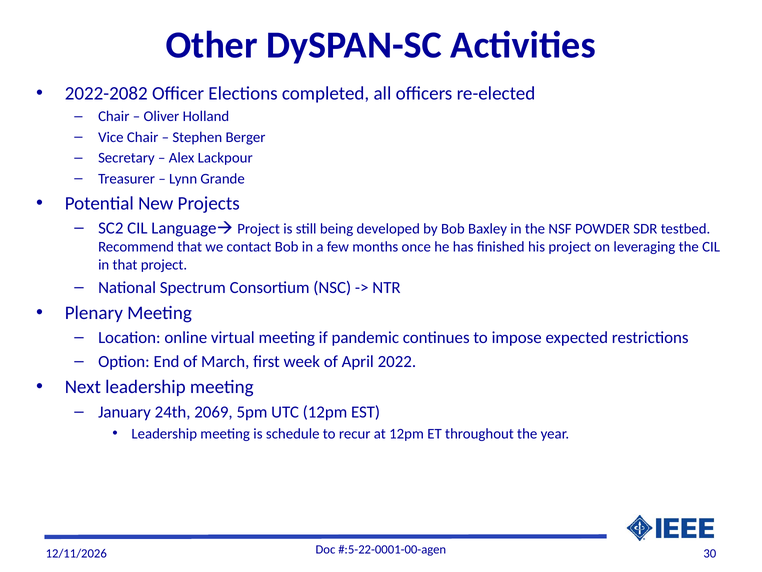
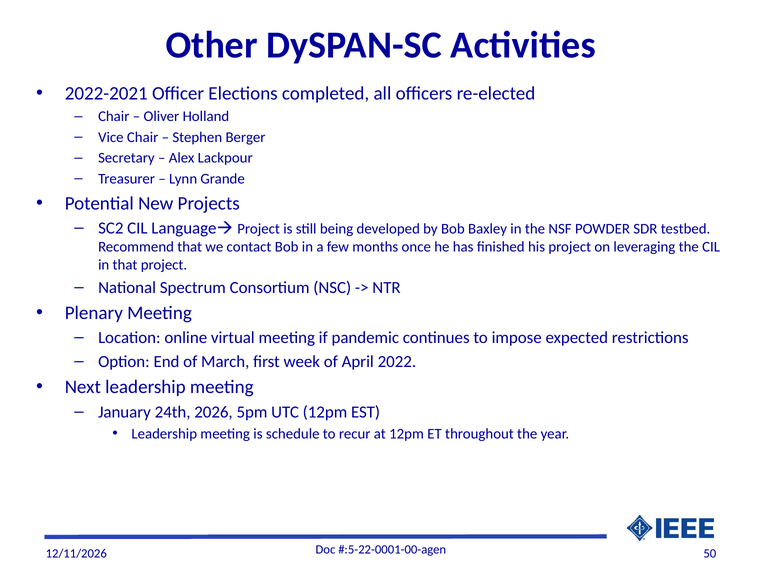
2022-2082: 2022-2082 -> 2022-2021 (106, 93)
2069: 2069 -> 2026 (214, 412)
30: 30 -> 50 (710, 553)
